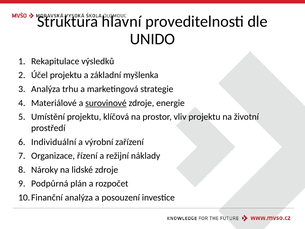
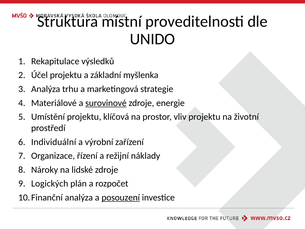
hlavní: hlavní -> místní (122, 22)
Podpůrná: Podpůrná -> Logických (50, 183)
posouzení underline: none -> present (121, 197)
